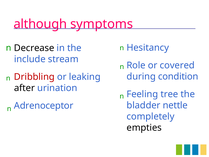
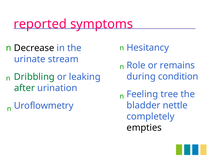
although: although -> reported (40, 24)
include: include -> urinate (30, 59)
covered: covered -> remains (177, 65)
Dribbling colour: red -> green (34, 77)
after colour: black -> green (24, 88)
Adrenoceptor: Adrenoceptor -> Uroflowmetry (44, 106)
